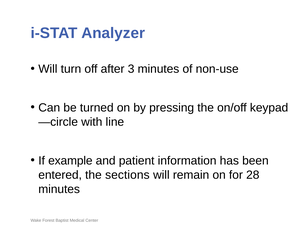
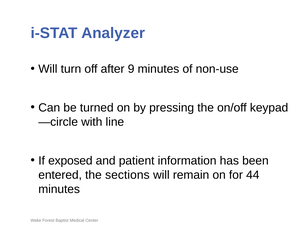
3: 3 -> 9 (131, 69)
example: example -> exposed (70, 161)
28: 28 -> 44 (253, 175)
